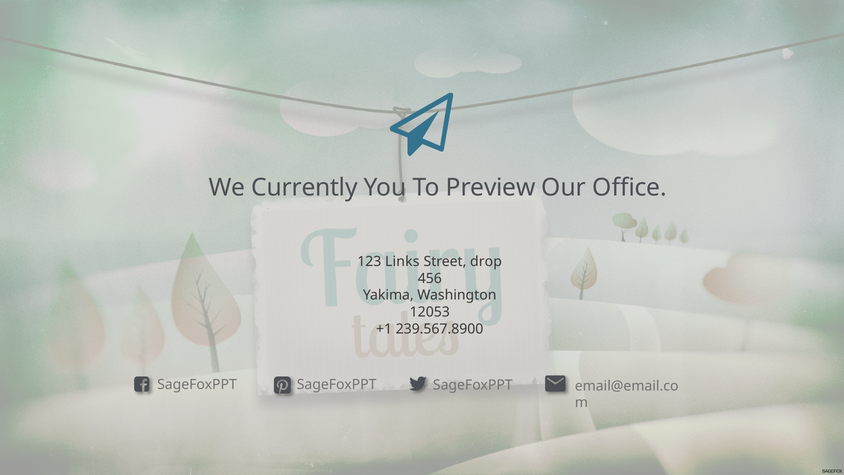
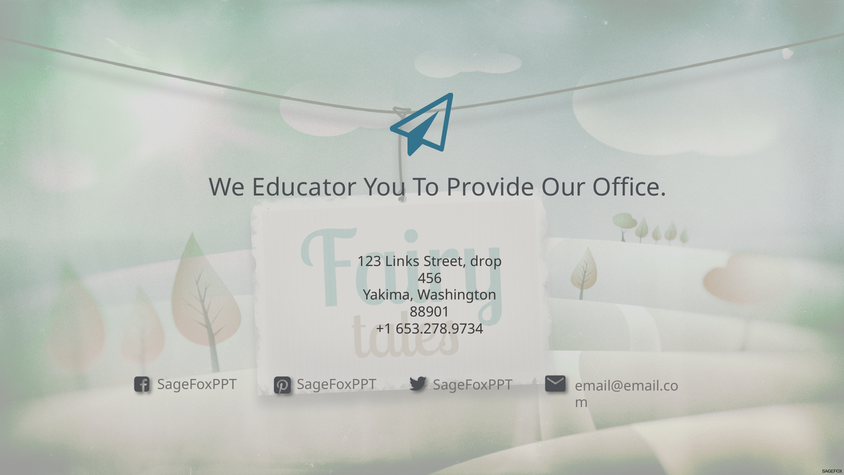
Currently: Currently -> Educator (304, 188)
Preview: Preview -> Provide (490, 188)
12053: 12053 -> 88901 (430, 312)
239.567.8900: 239.567.8900 -> 653.278.9734 (439, 329)
